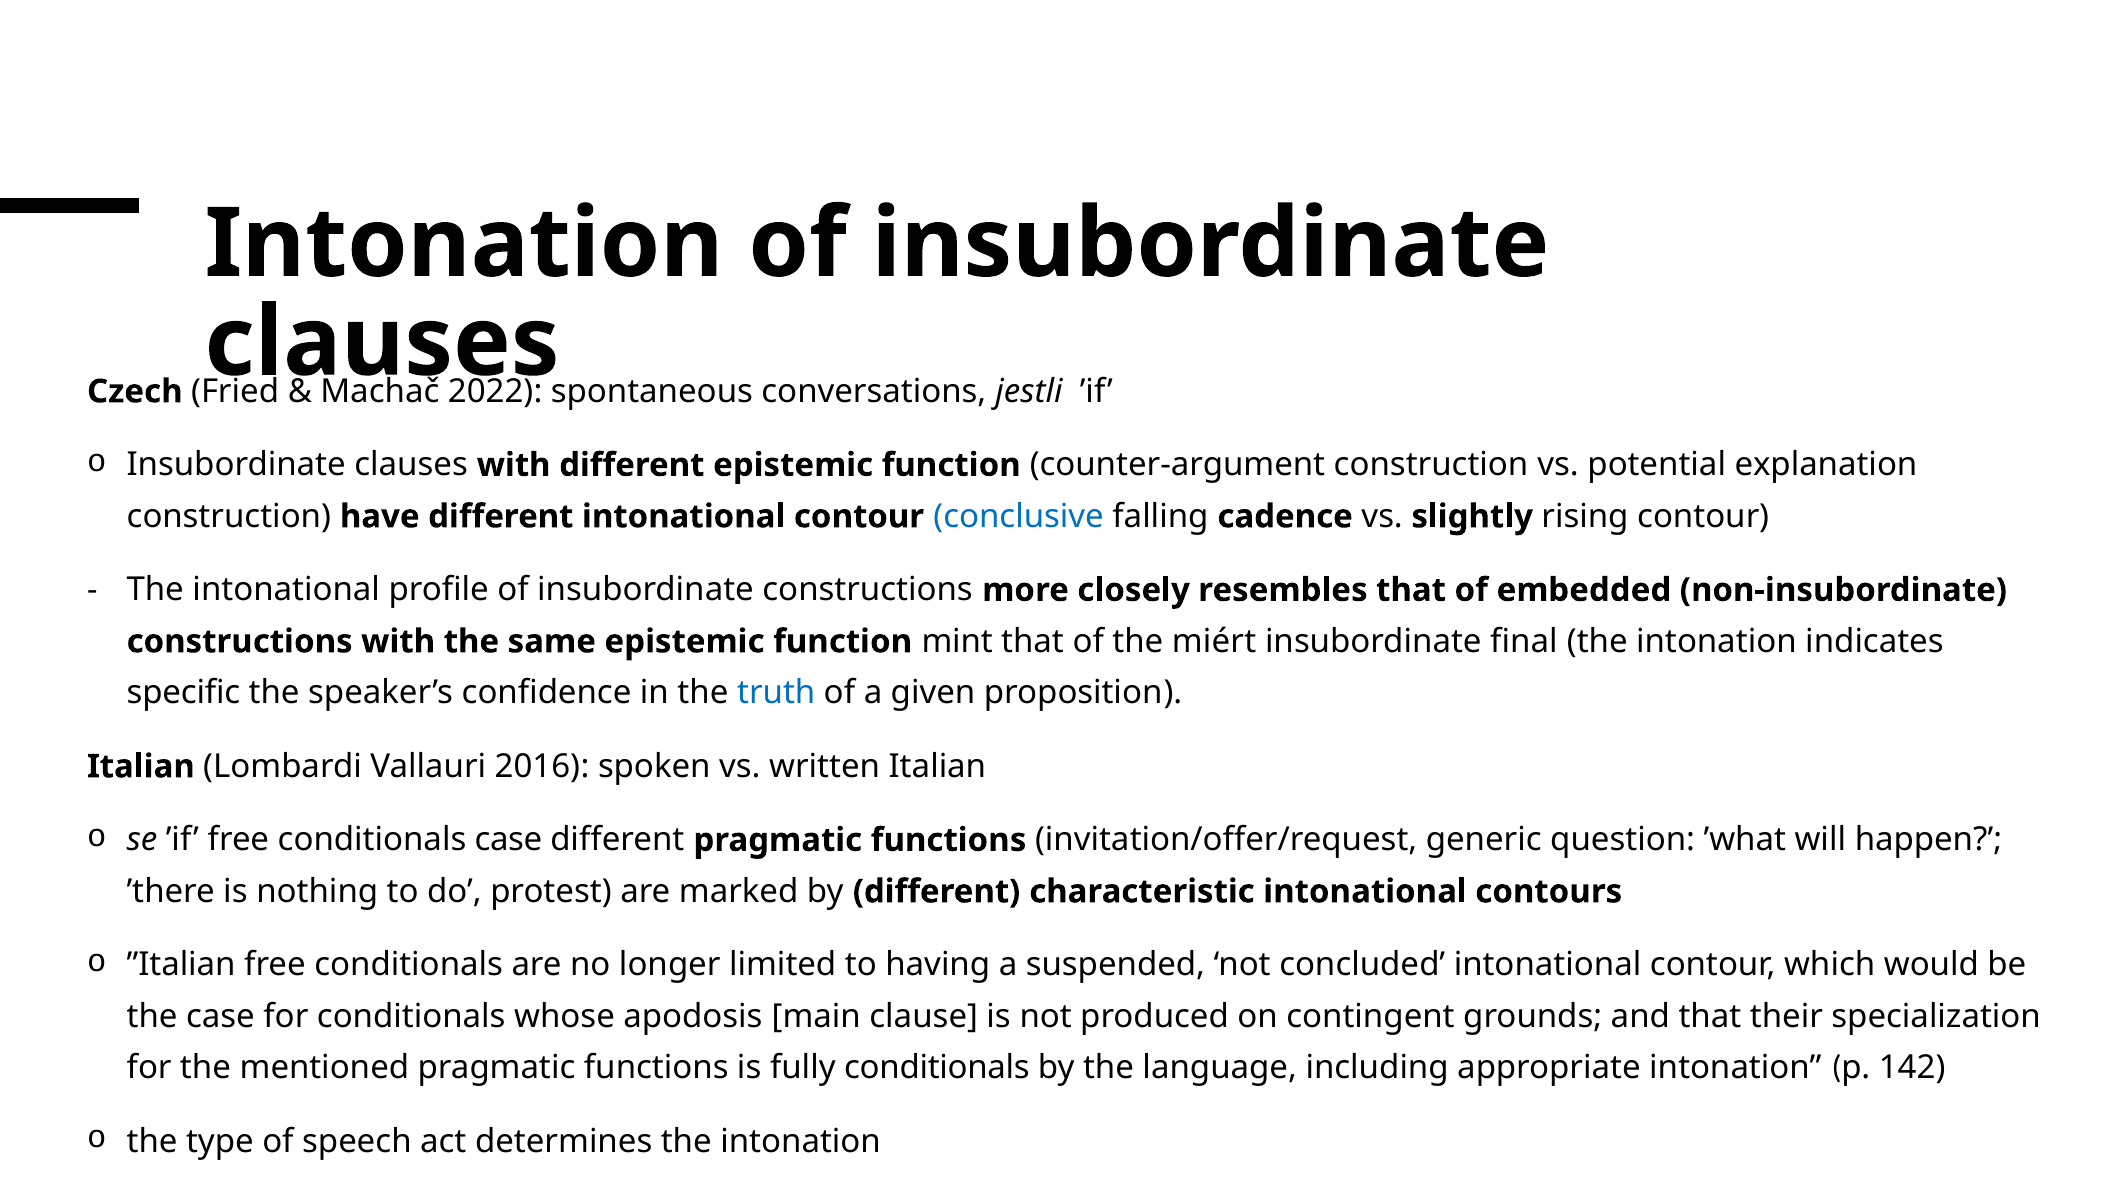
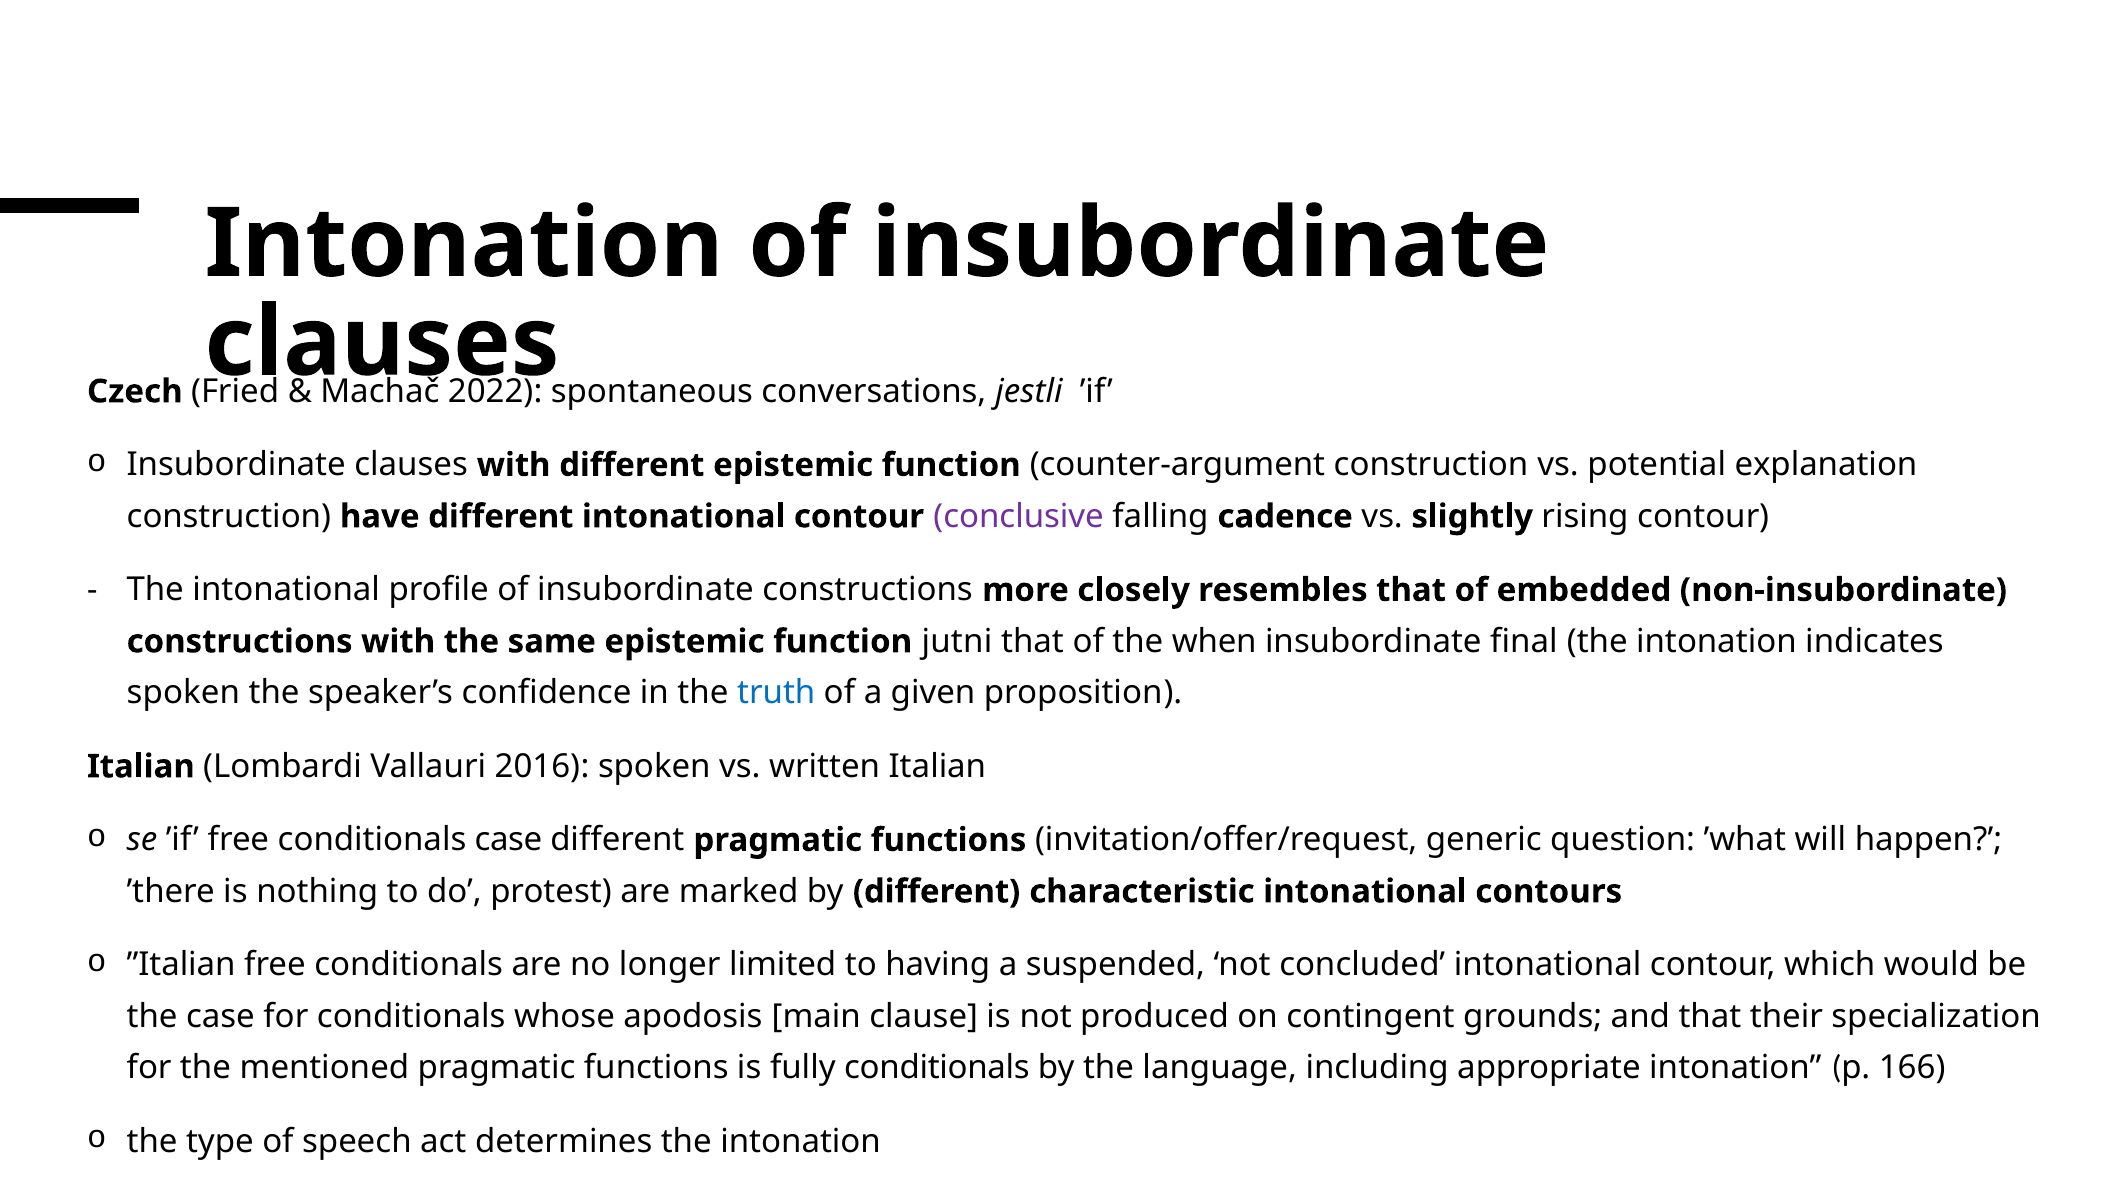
conclusive colour: blue -> purple (1019, 517)
mint: mint -> jutni (957, 642)
miért: miért -> when (1214, 642)
specific: specific -> spoken (183, 693)
142: 142 -> 166 (1912, 1068)
